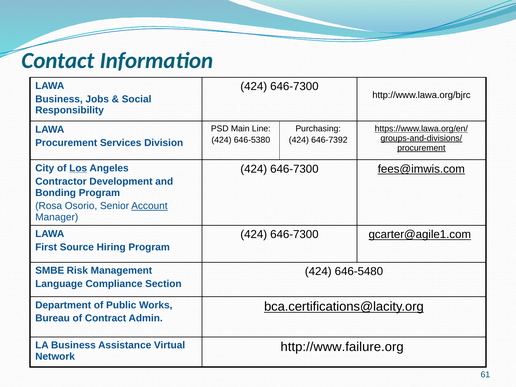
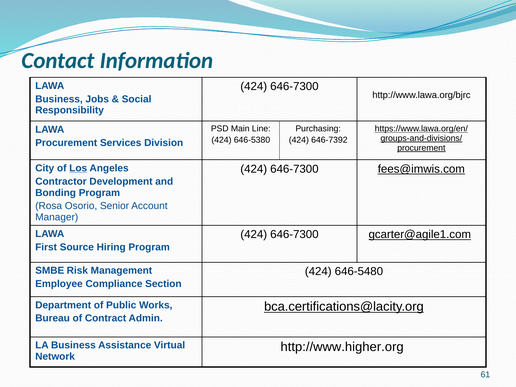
Account underline: present -> none (149, 206)
Language: Language -> Employee (59, 284)
http://www.failure.org: http://www.failure.org -> http://www.higher.org (342, 347)
